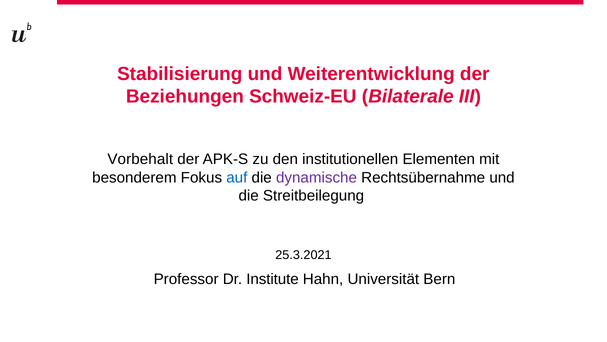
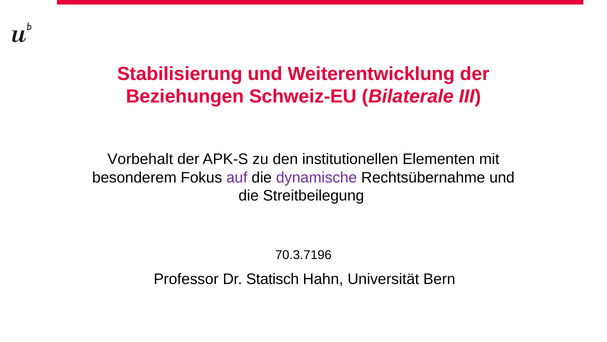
auf colour: blue -> purple (237, 177)
25.3.2021: 25.3.2021 -> 70.3.7196 (303, 255)
Institute: Institute -> Statisch (273, 279)
